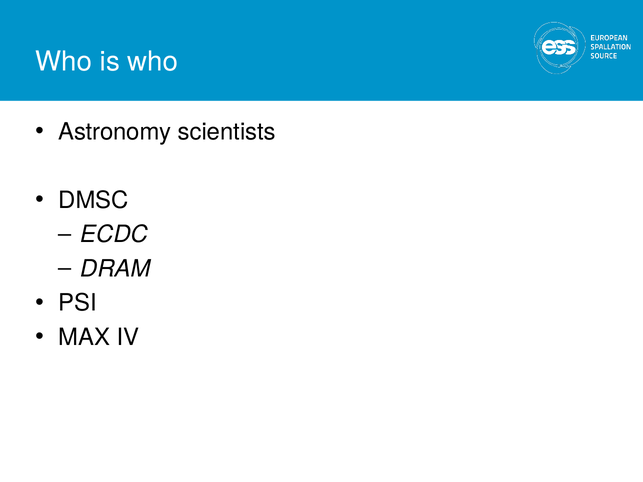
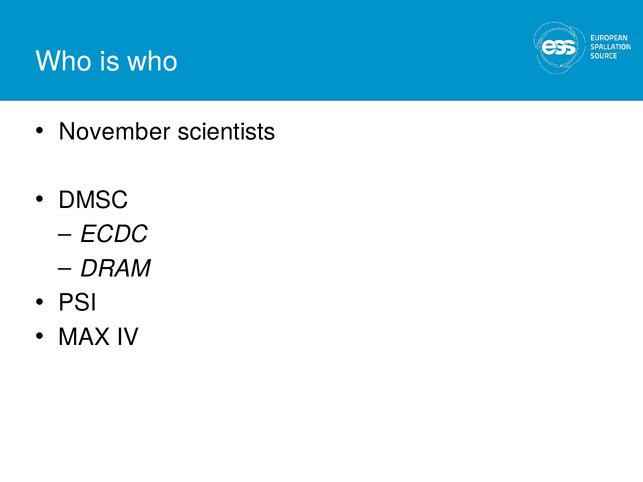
Astronomy: Astronomy -> November (115, 132)
